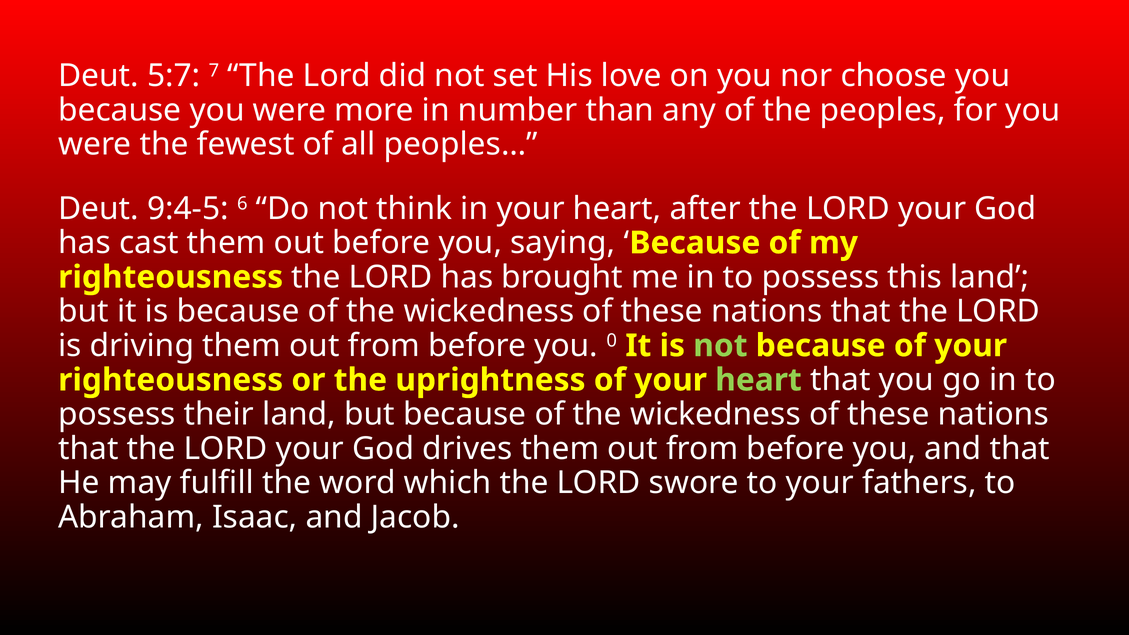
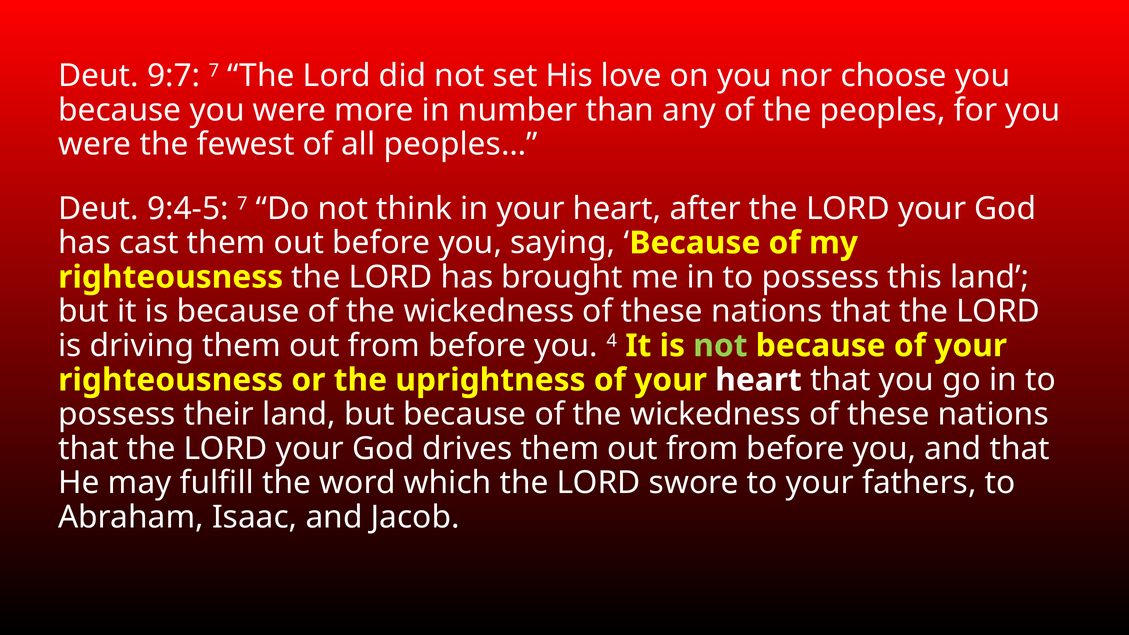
5:7: 5:7 -> 9:7 (174, 76)
9:4-5 6: 6 -> 7 (242, 204)
0: 0 -> 4 (612, 341)
heart colour: light green -> white (758, 380)
